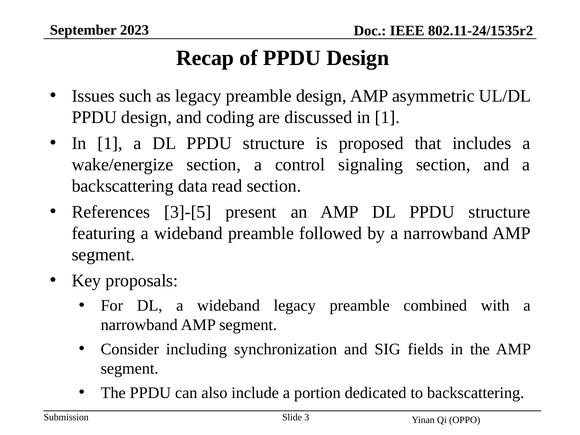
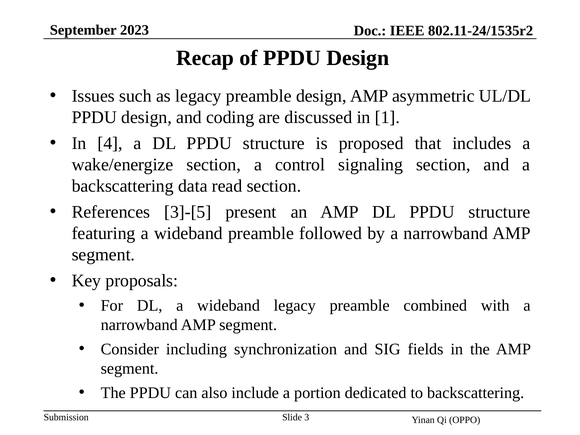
1: 1 -> 4 (110, 143)
